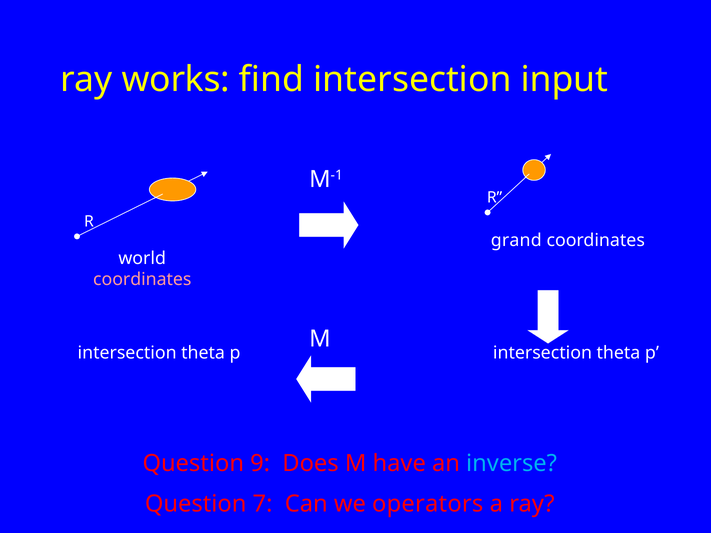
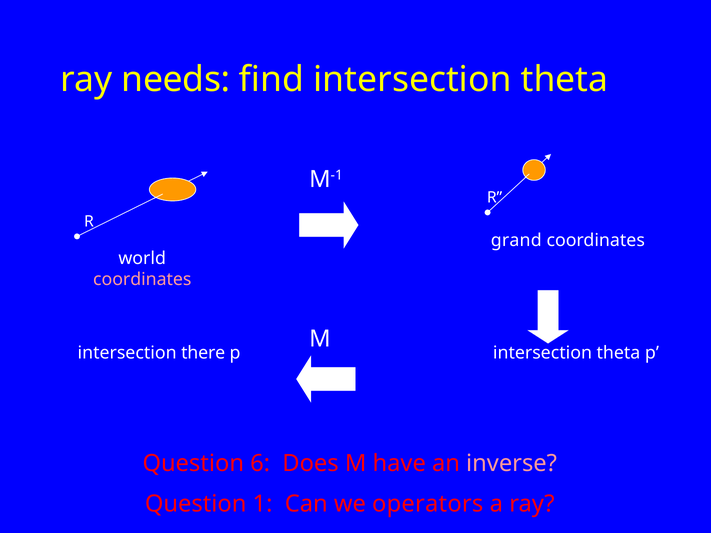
works: works -> needs (176, 79)
find intersection input: input -> theta (564, 79)
theta: theta -> there (203, 353)
9: 9 -> 6 (260, 464)
inverse colour: light blue -> pink (512, 464)
7: 7 -> 1 (263, 504)
